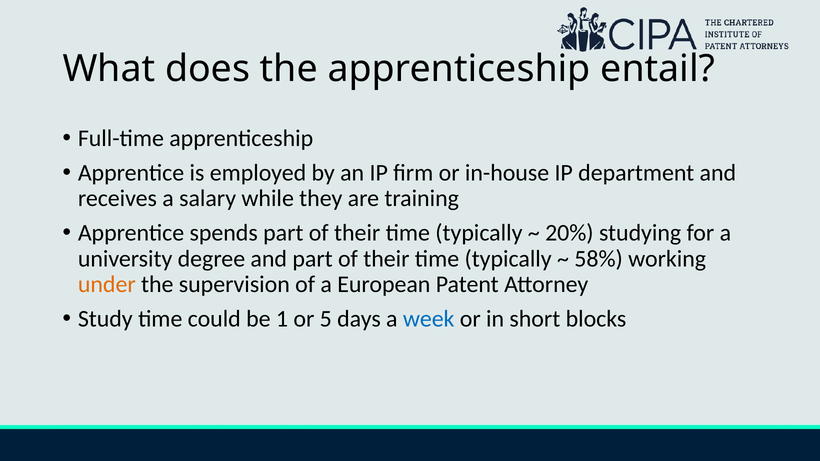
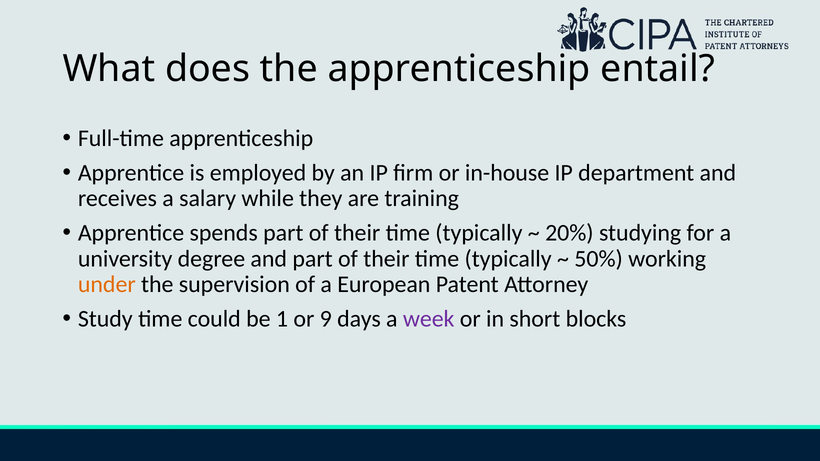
58%: 58% -> 50% (599, 259)
5: 5 -> 9 (326, 319)
week colour: blue -> purple (429, 319)
